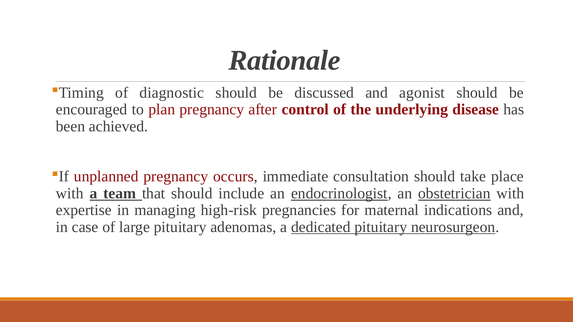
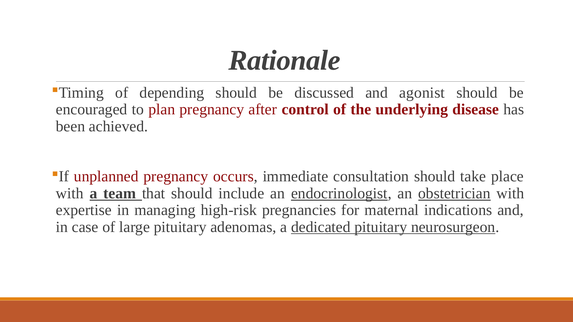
diagnostic: diagnostic -> depending (172, 93)
